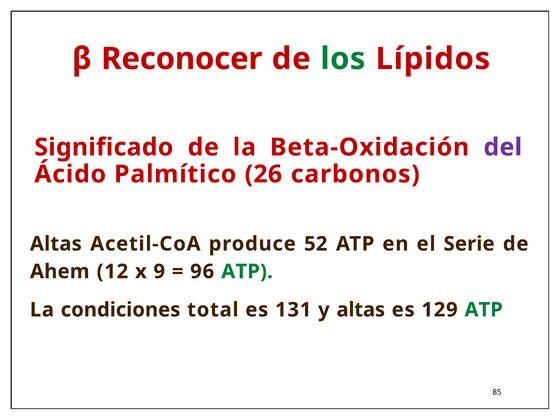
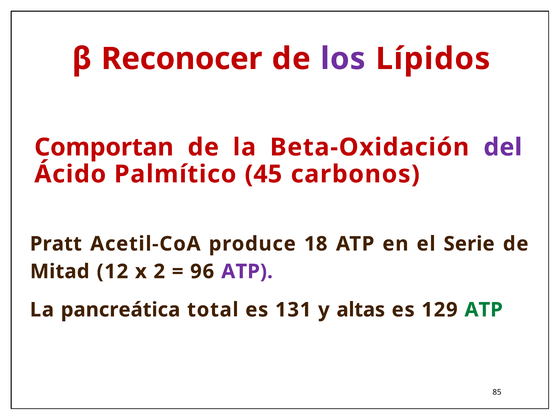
los colour: green -> purple (343, 59)
Significado: Significado -> Comportan (104, 147)
26: 26 -> 45 (263, 174)
Altas: Altas -> Pratt (56, 244)
52: 52 -> 18 (316, 244)
Ahem: Ahem -> Mitad (60, 271)
9: 9 -> 2 (159, 271)
ATP colour: green -> purple (247, 271)
condiciones: condiciones -> pancreática (121, 310)
